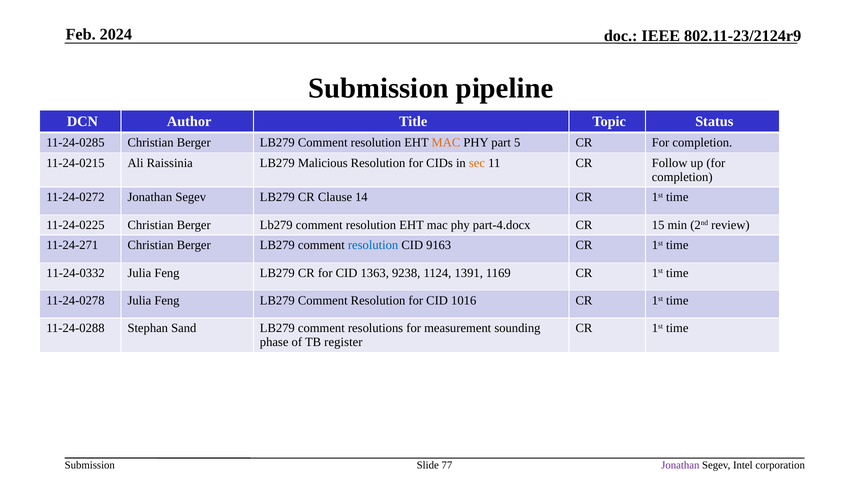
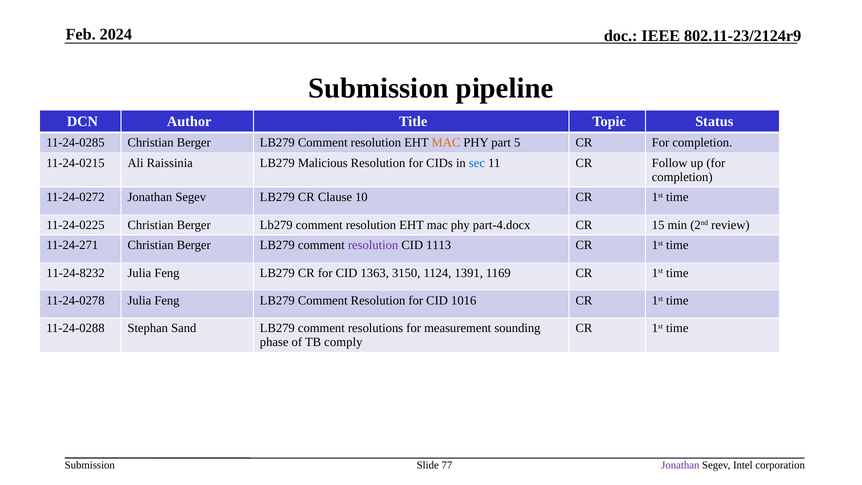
sec colour: orange -> blue (477, 163)
14: 14 -> 10 (361, 197)
resolution colour: blue -> purple (373, 245)
9163: 9163 -> 1113 (439, 245)
11-24-0332: 11-24-0332 -> 11-24-8232 (75, 273)
9238: 9238 -> 3150 (406, 273)
register: register -> comply (343, 342)
